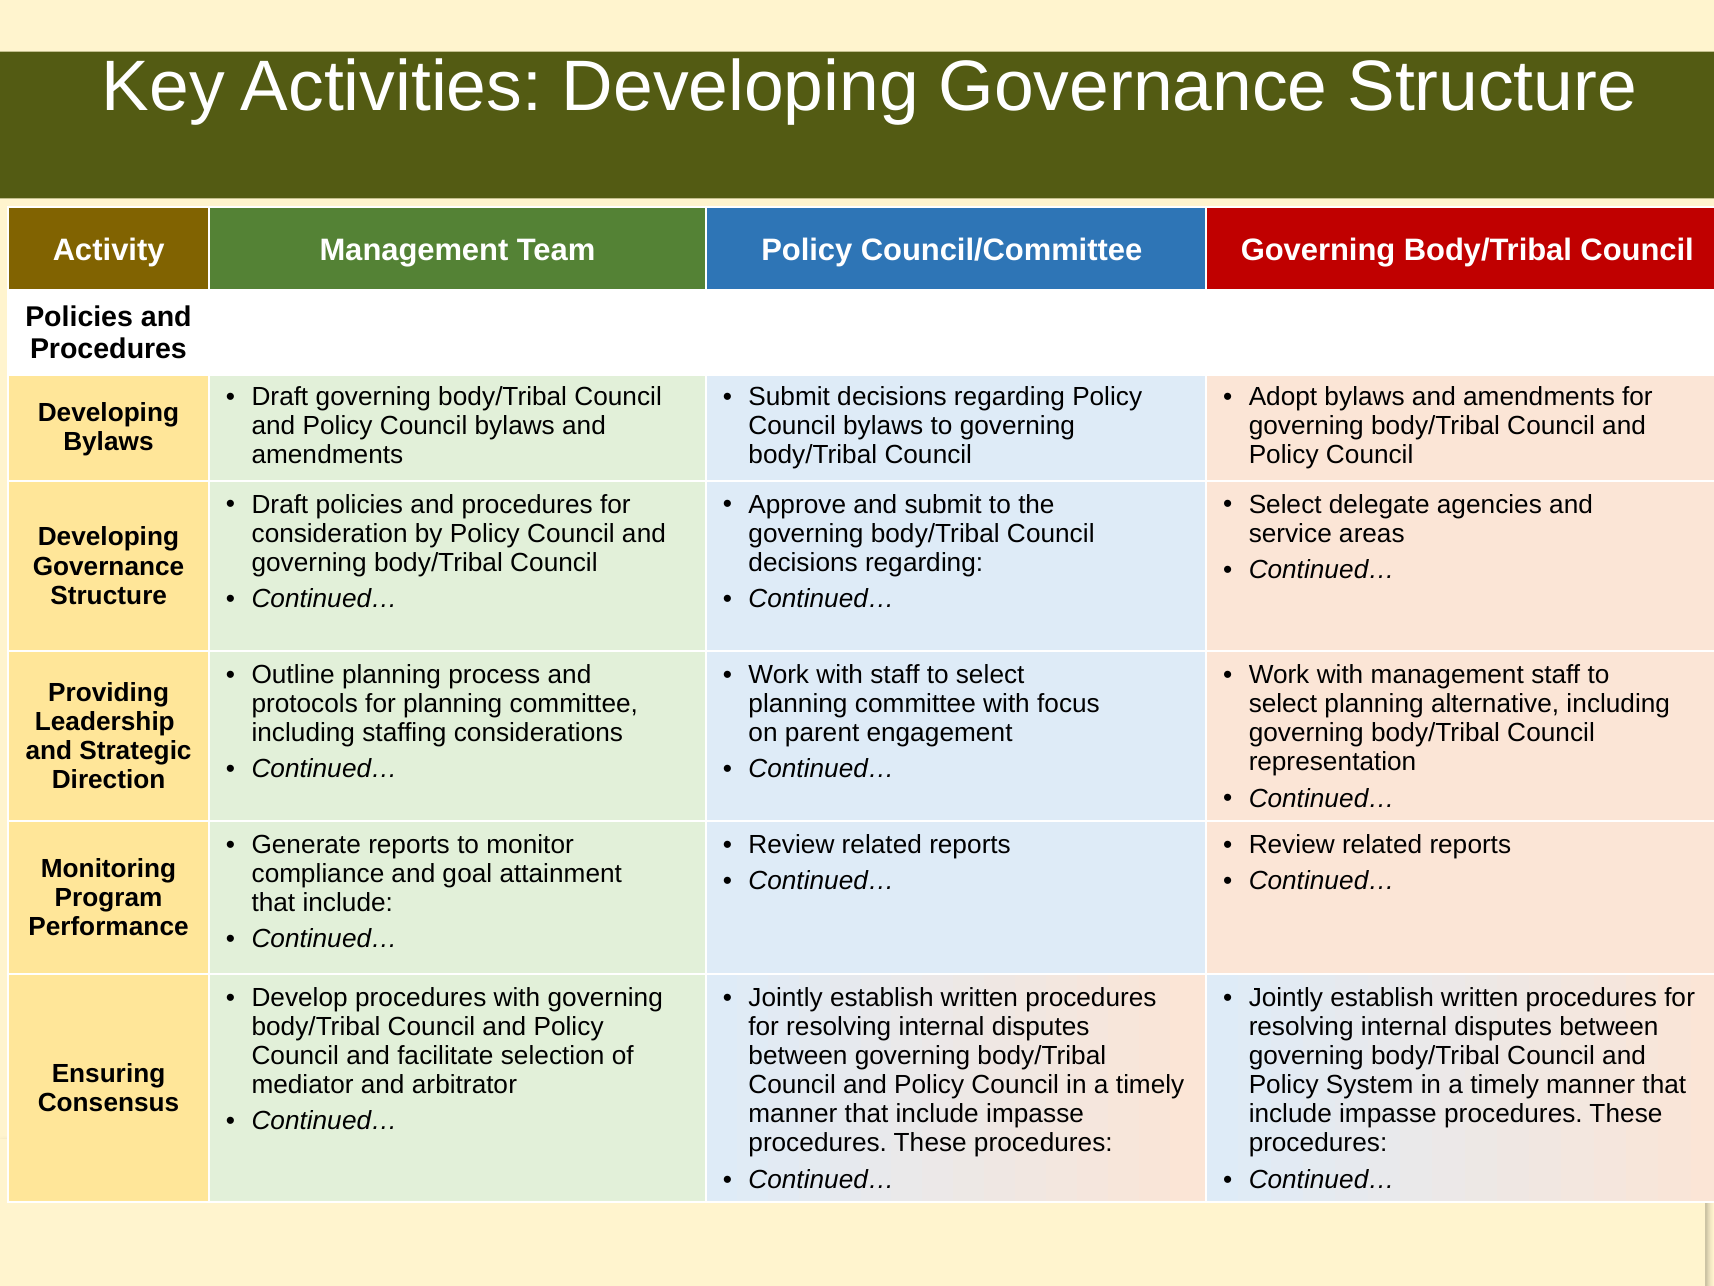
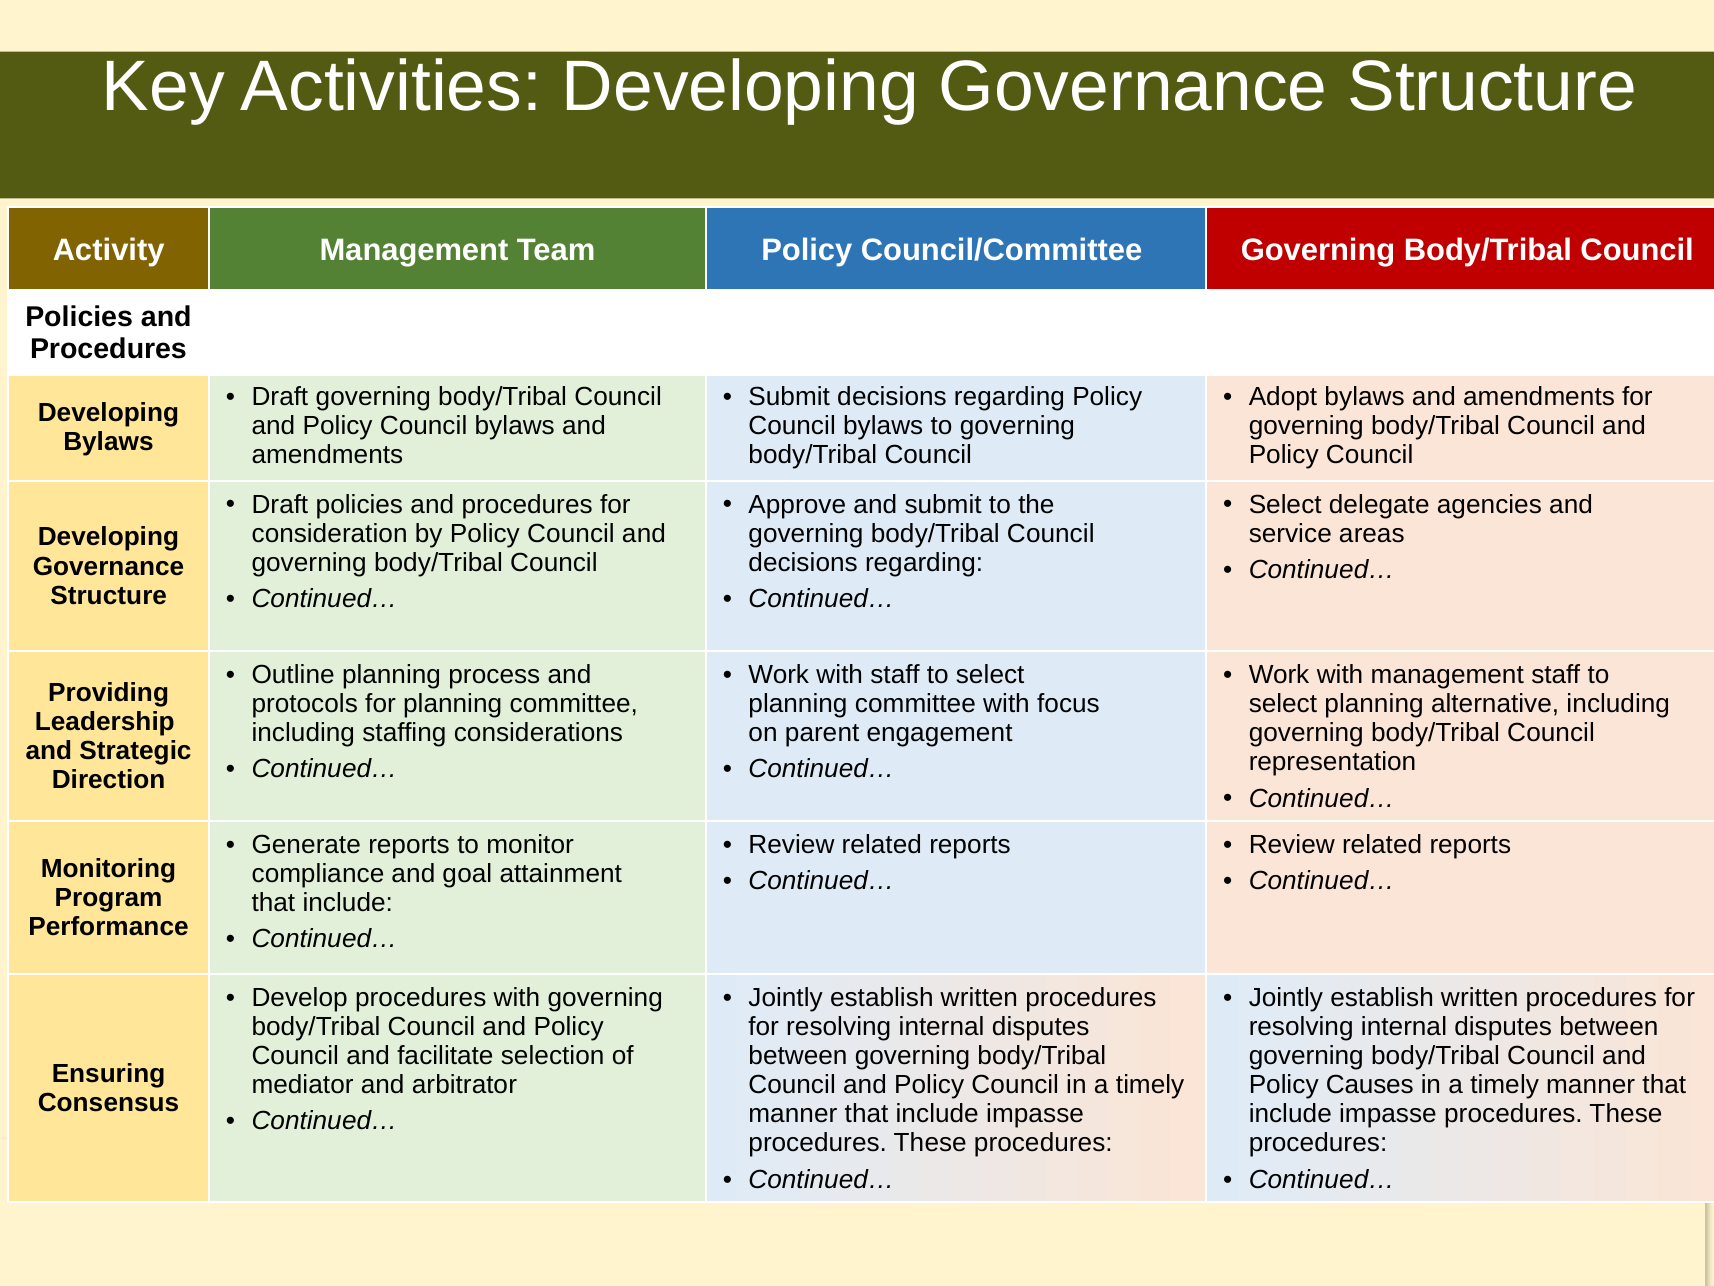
System: System -> Causes (1370, 1085)
